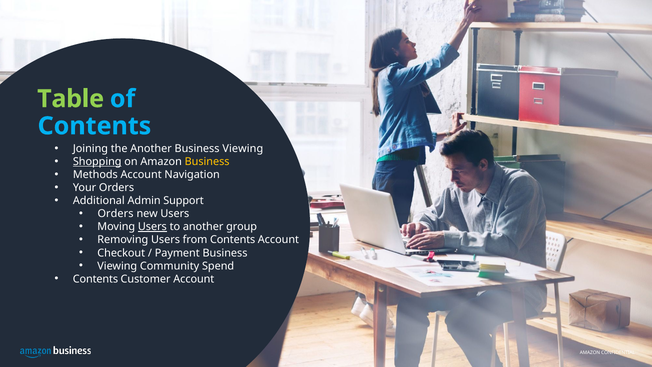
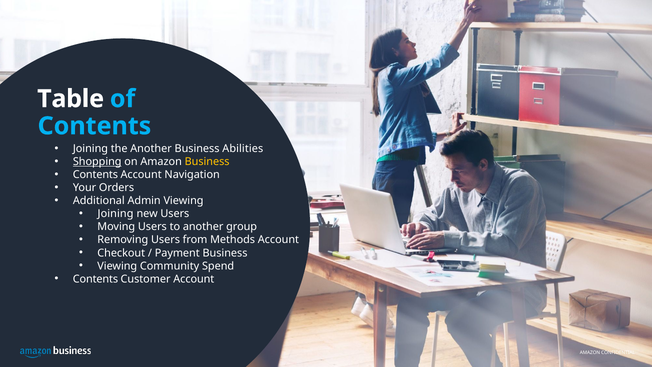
Table colour: light green -> white (71, 99)
Business Viewing: Viewing -> Abilities (243, 149)
Methods: Methods -> Contents (95, 175)
Admin Support: Support -> Viewing (184, 201)
Orders: Orders -> Joining (115, 214)
Users underline: present -> none (152, 227)
from Contents: Contents -> Methods (233, 240)
